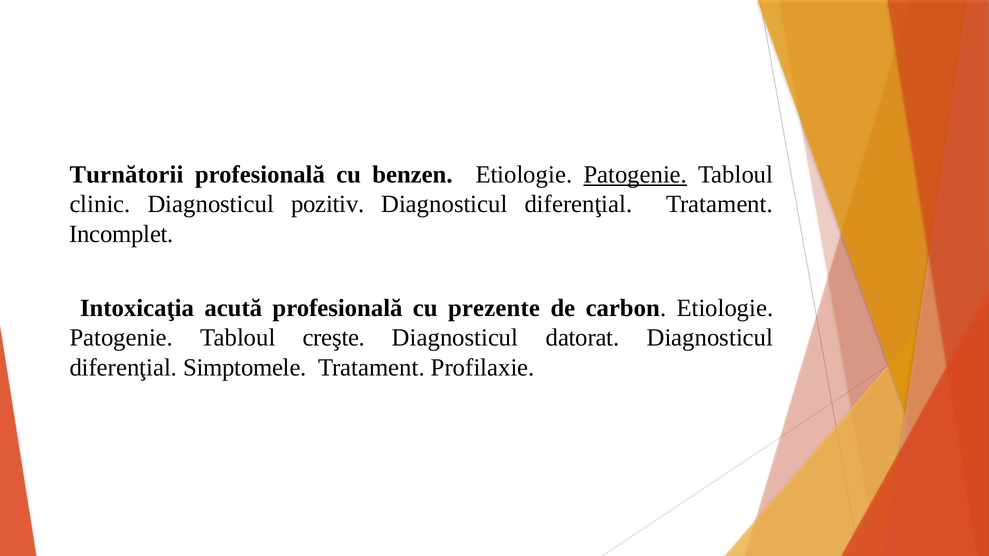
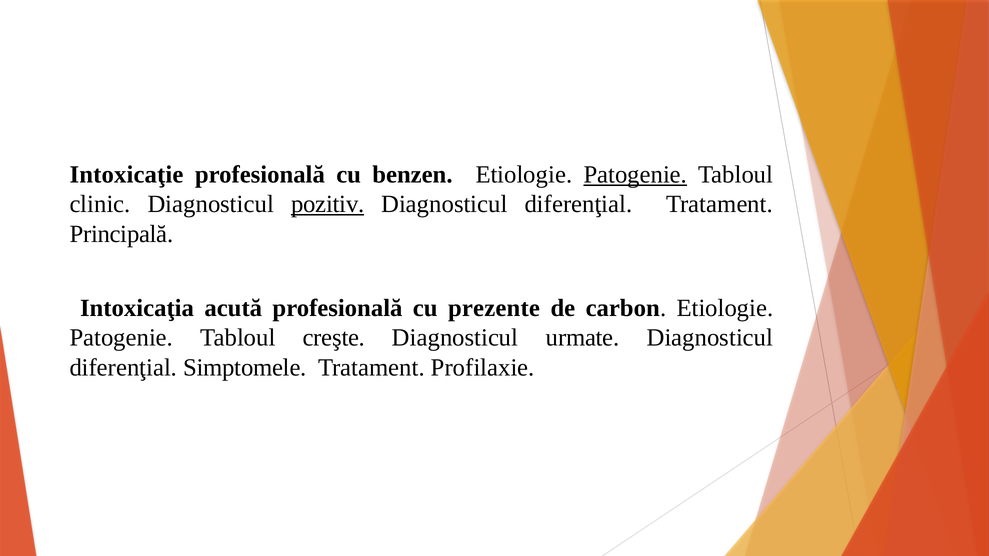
Turnătorii: Turnătorii -> Intoxicaţie (126, 175)
pozitiv underline: none -> present (328, 204)
Incomplet: Incomplet -> Principală (121, 234)
datorat: datorat -> urmate (583, 338)
